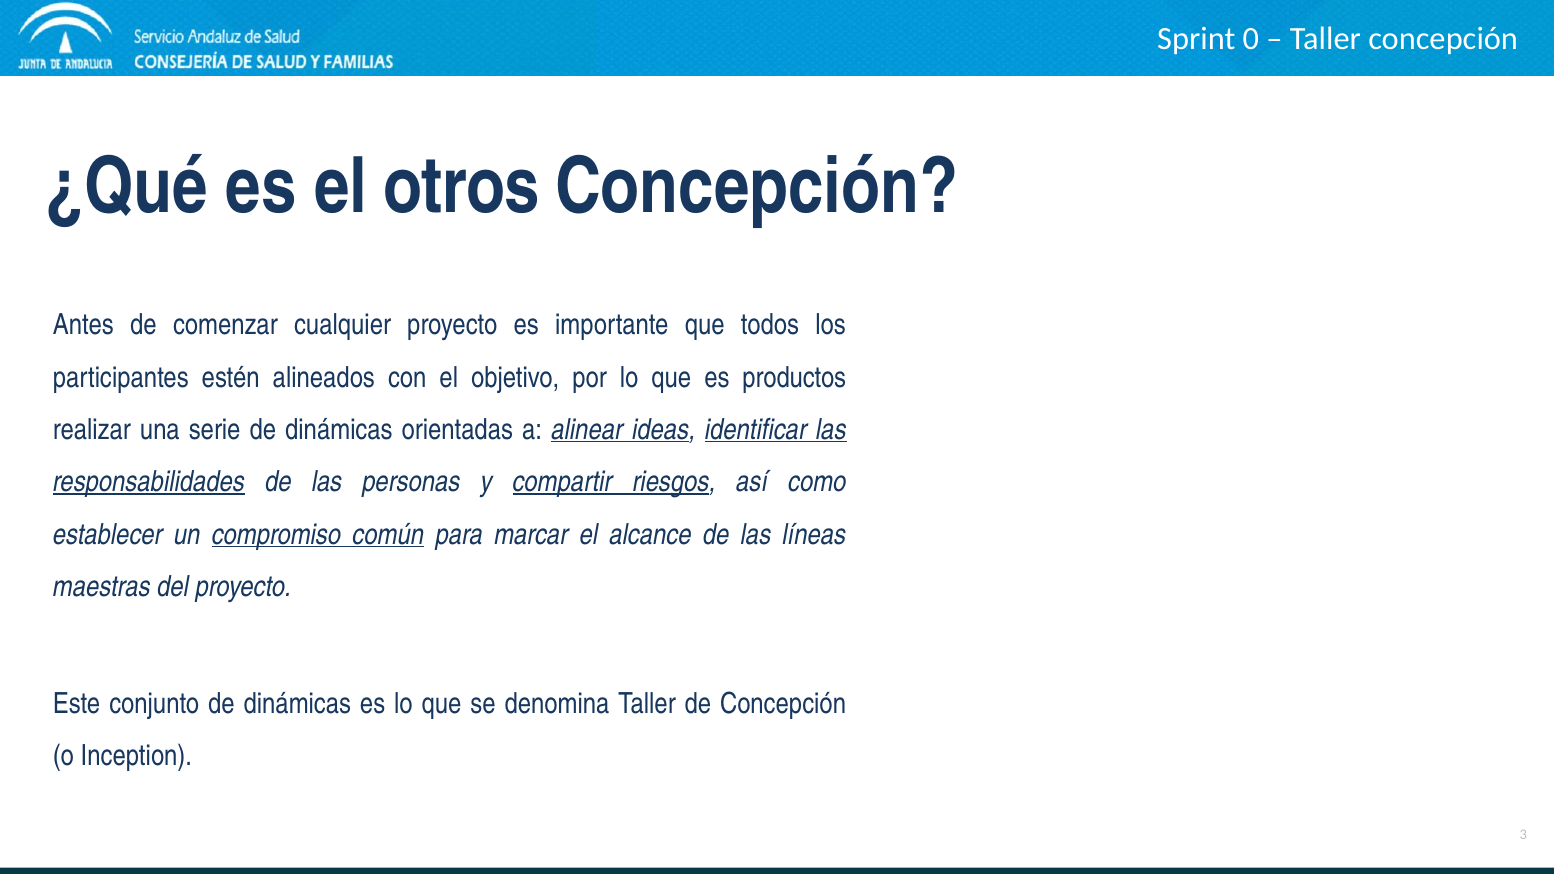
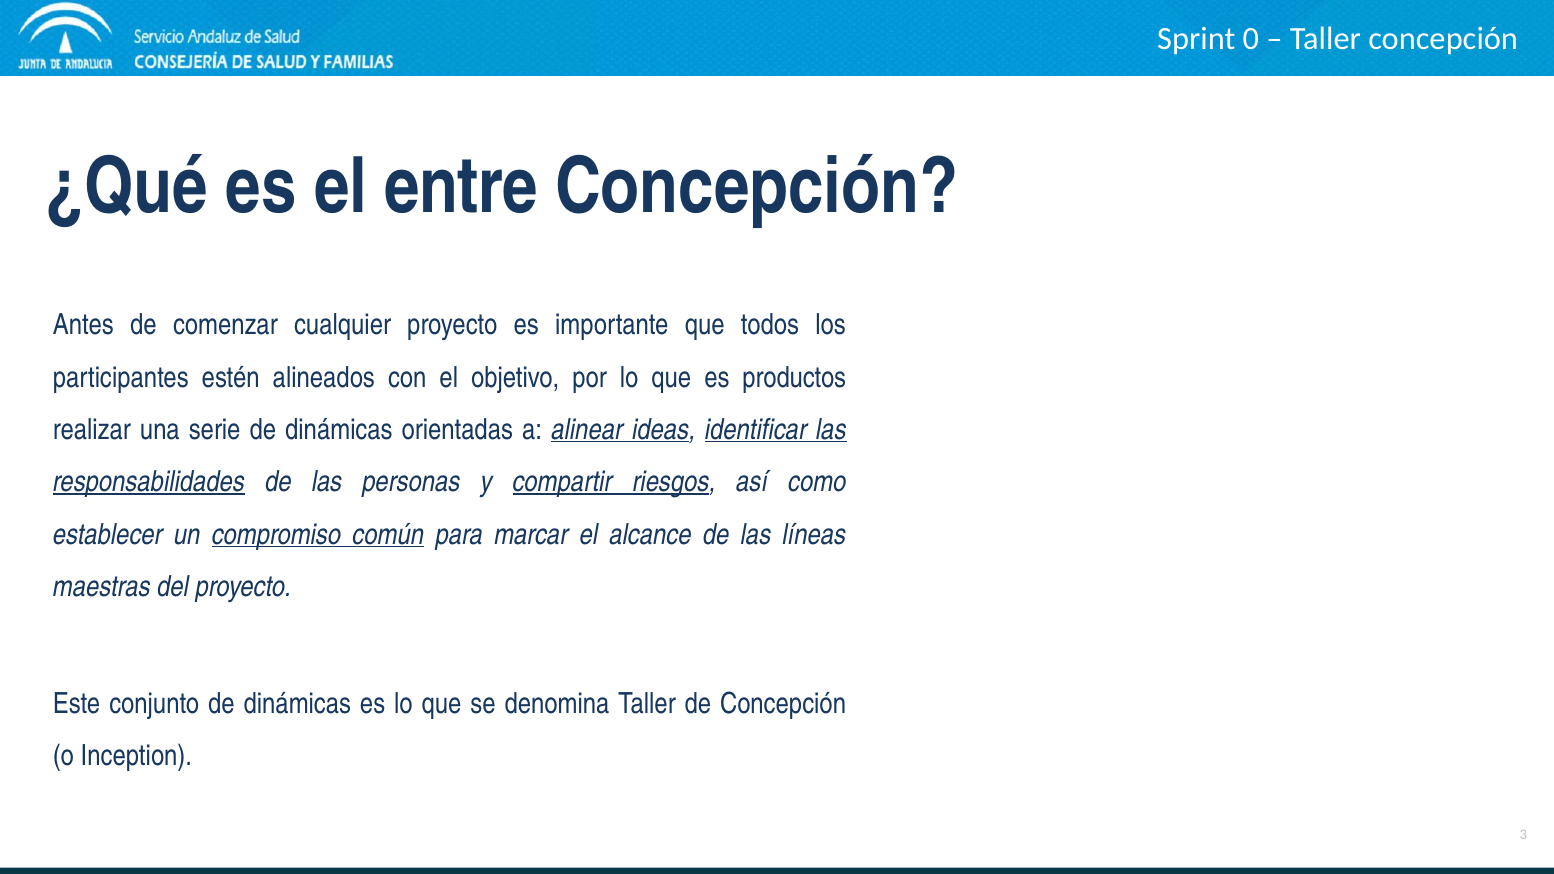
otros: otros -> entre (461, 187)
